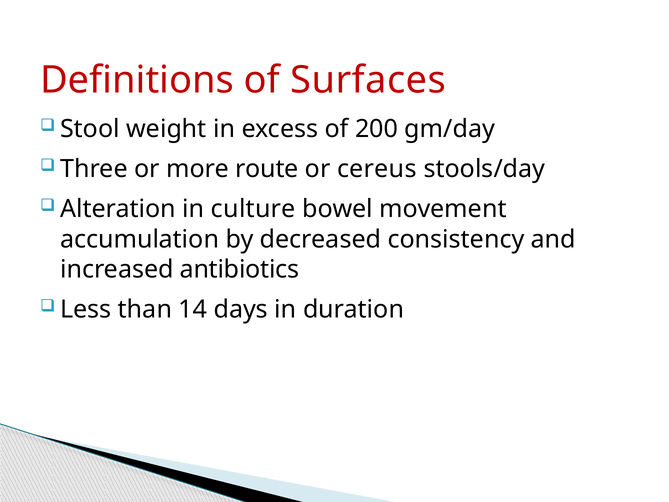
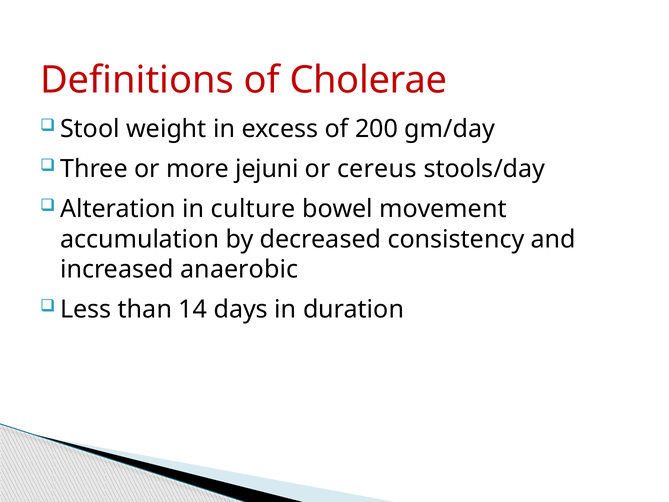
Surfaces: Surfaces -> Cholerae (369, 80)
route: route -> jejuni (267, 169)
antibiotics: antibiotics -> anaerobic (239, 269)
